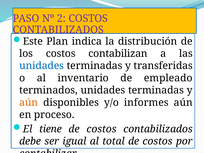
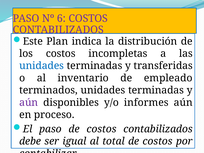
2: 2 -> 6 (61, 18)
contabilizan: contabilizan -> incompletas (118, 54)
aún colour: orange -> purple (29, 103)
El tiene: tiene -> paso (50, 129)
